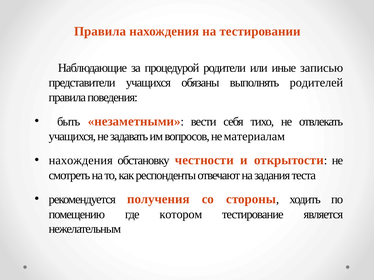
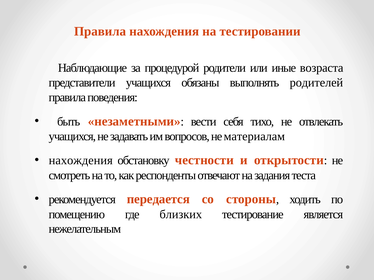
записью: записью -> возраста (322, 68)
получения: получения -> передается (158, 200)
котором: котором -> близких (181, 215)
